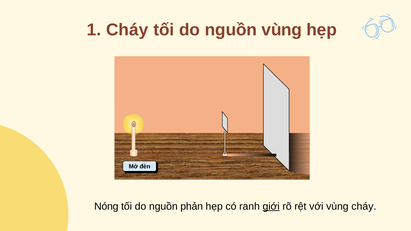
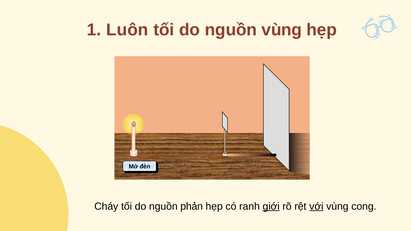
1 Cháy: Cháy -> Luôn (127, 30)
Nóng: Nóng -> Cháy (106, 206)
với underline: none -> present (316, 206)
vùng cháy: cháy -> cong (364, 206)
